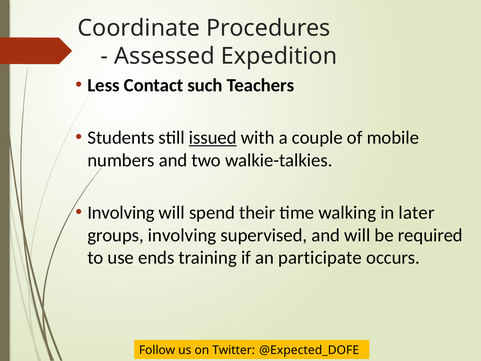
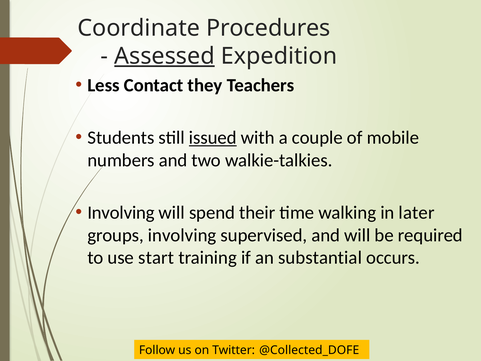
Assessed underline: none -> present (164, 56)
such: such -> they (205, 85)
ends: ends -> start (156, 257)
participate: participate -> substantial (320, 257)
@Expected_DOFE: @Expected_DOFE -> @Collected_DOFE (309, 350)
